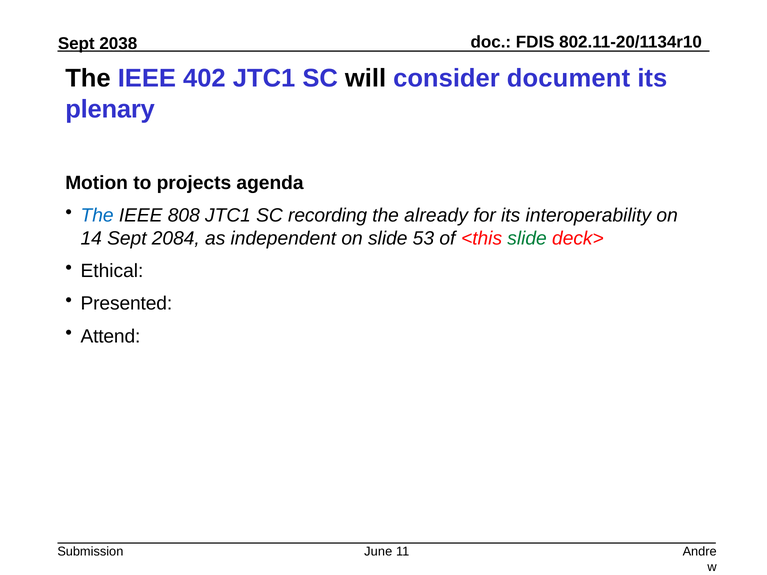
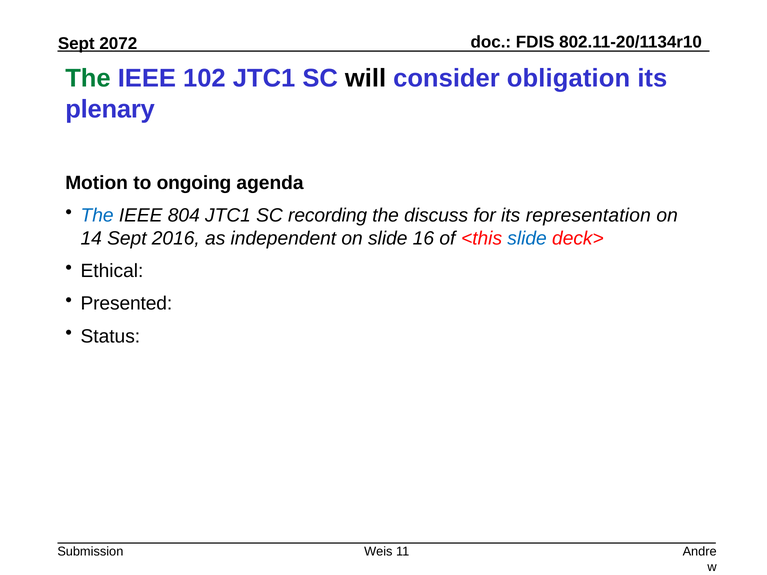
2038: 2038 -> 2072 (118, 44)
The colour: black -> green (88, 79)
402: 402 -> 102 (204, 79)
document: document -> obligation (568, 79)
projects: projects -> ongoing (194, 183)
808: 808 -> 804 (184, 215)
already: already -> discuss (436, 215)
interoperability: interoperability -> representation (588, 215)
2084: 2084 -> 2016 (176, 239)
53: 53 -> 16 (423, 239)
slide colour: green -> blue (527, 239)
Attend: Attend -> Status (110, 336)
June: June -> Weis (378, 552)
